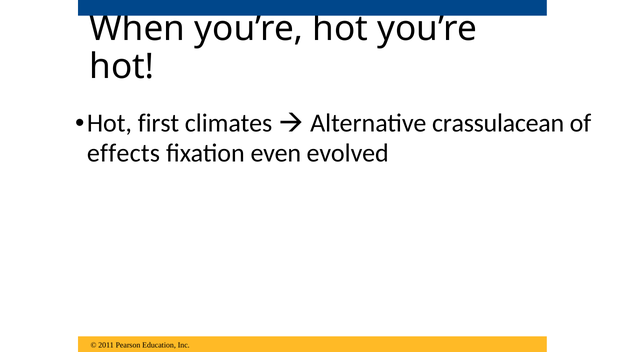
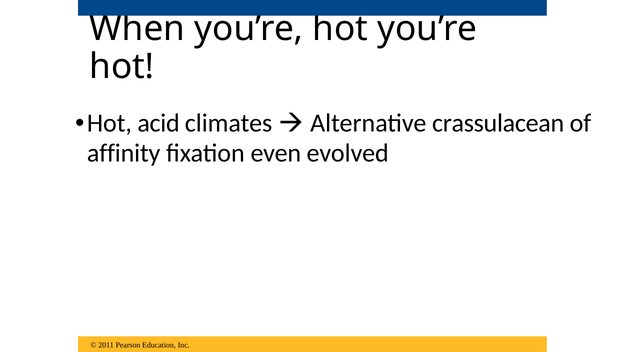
first: first -> acid (159, 123)
effects: effects -> affinity (124, 153)
